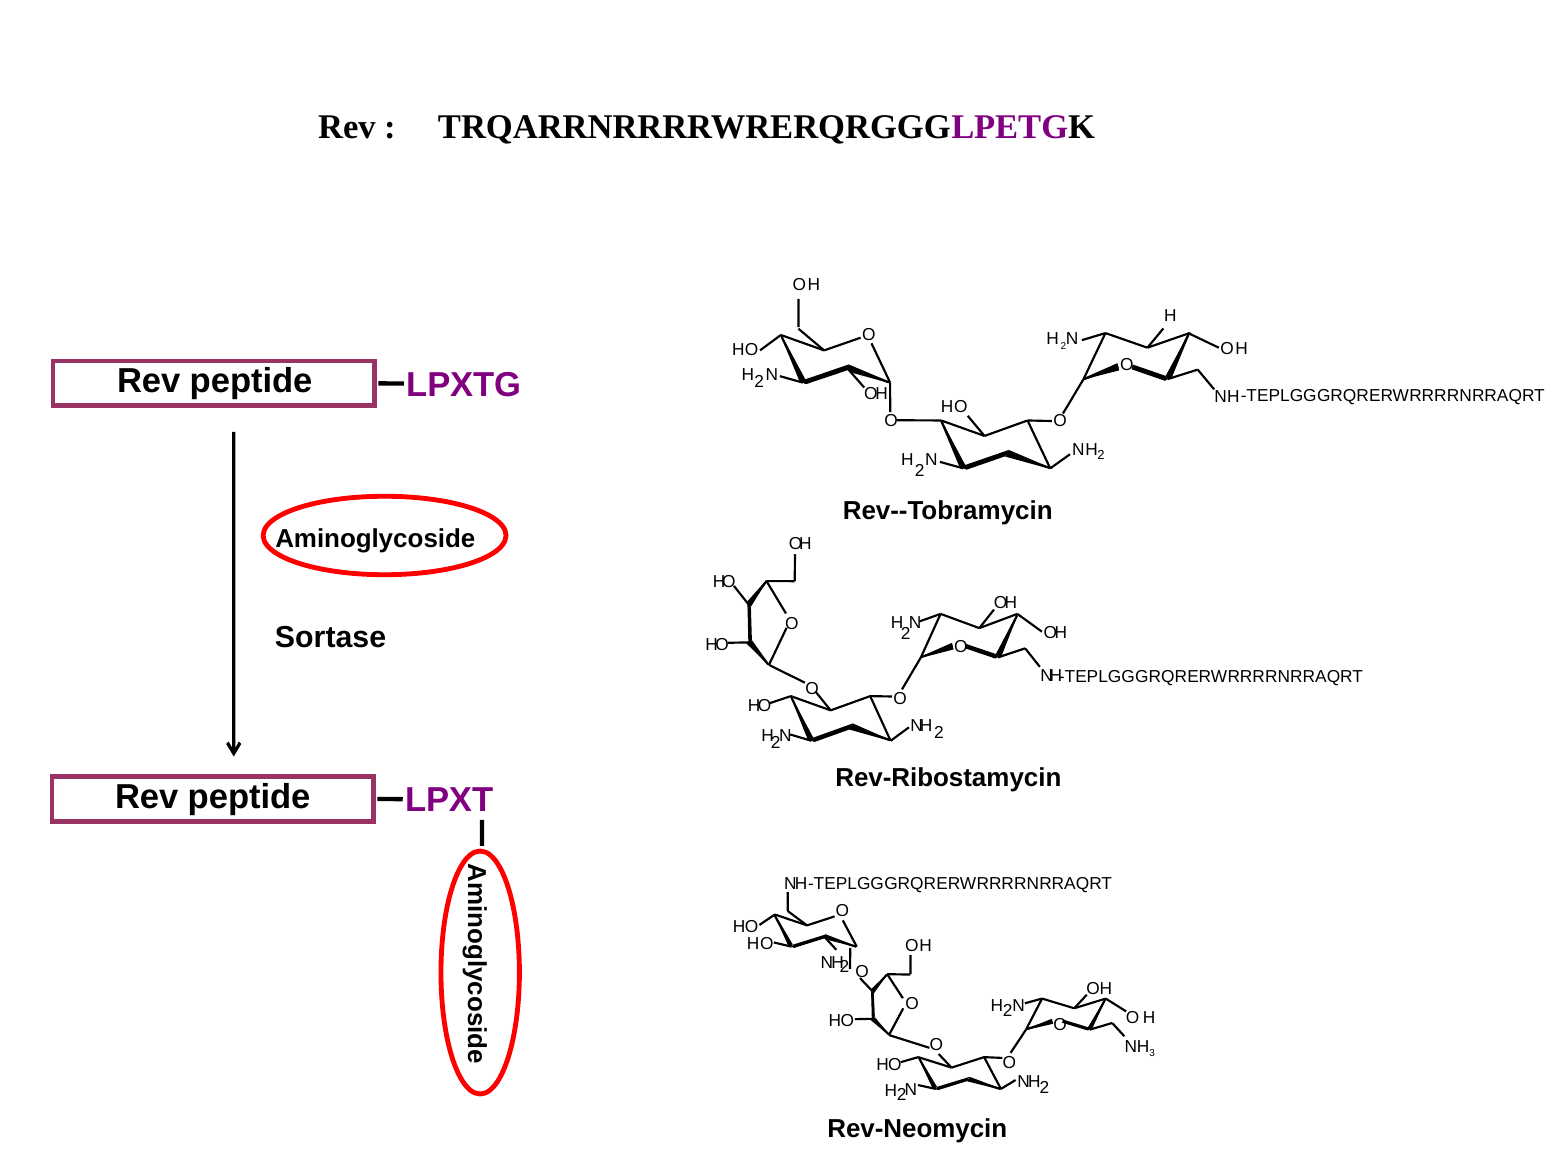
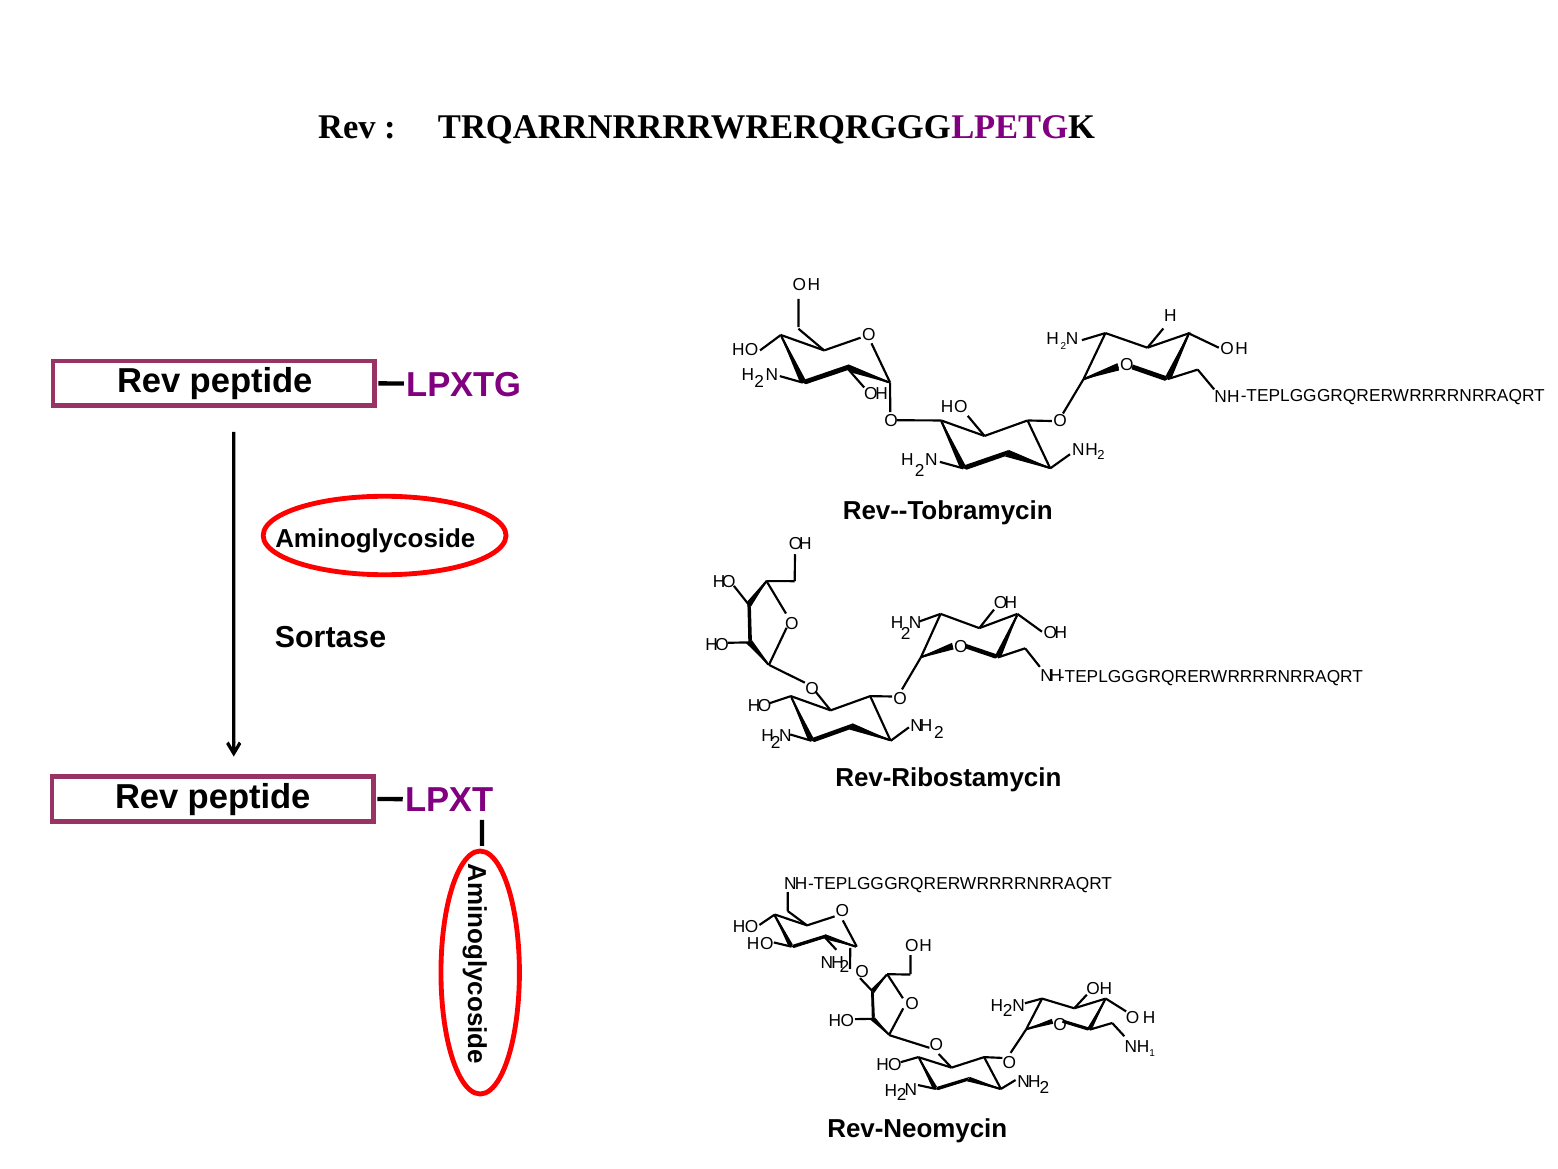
3: 3 -> 1 (1152, 1053)
